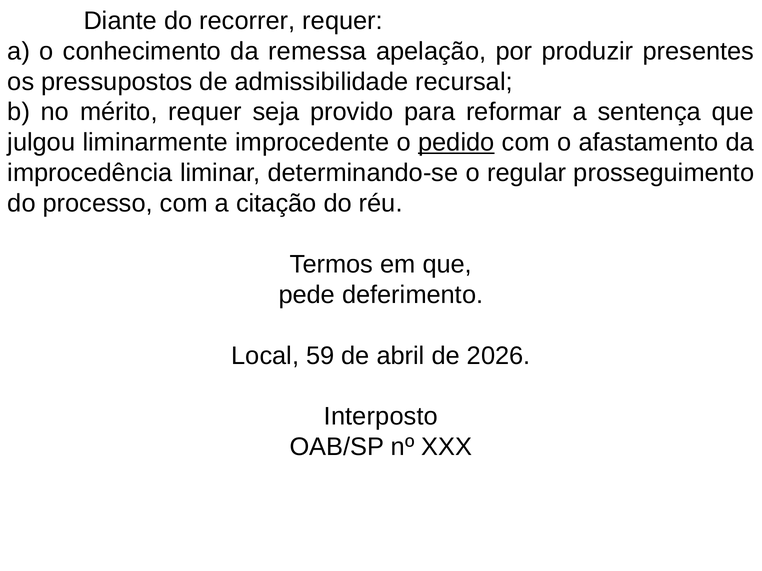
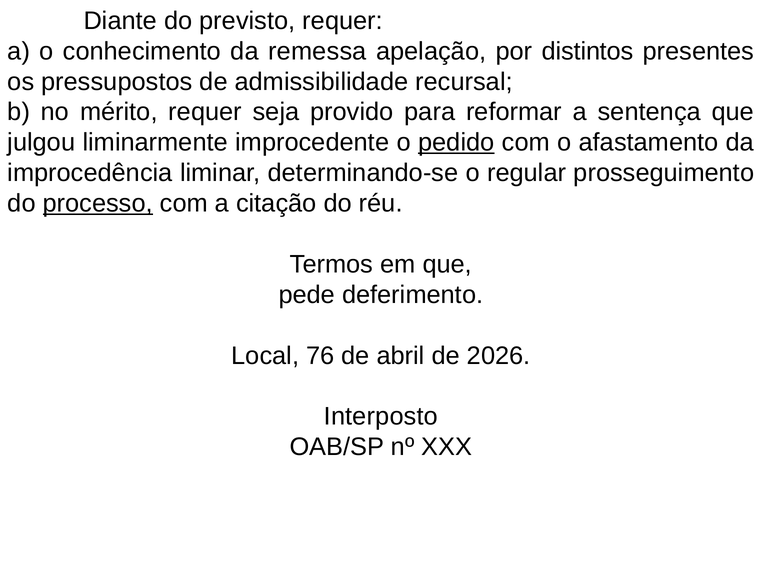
recorrer: recorrer -> previsto (247, 21)
produzir: produzir -> distintos (588, 51)
processo underline: none -> present (98, 204)
59: 59 -> 76 (320, 356)
